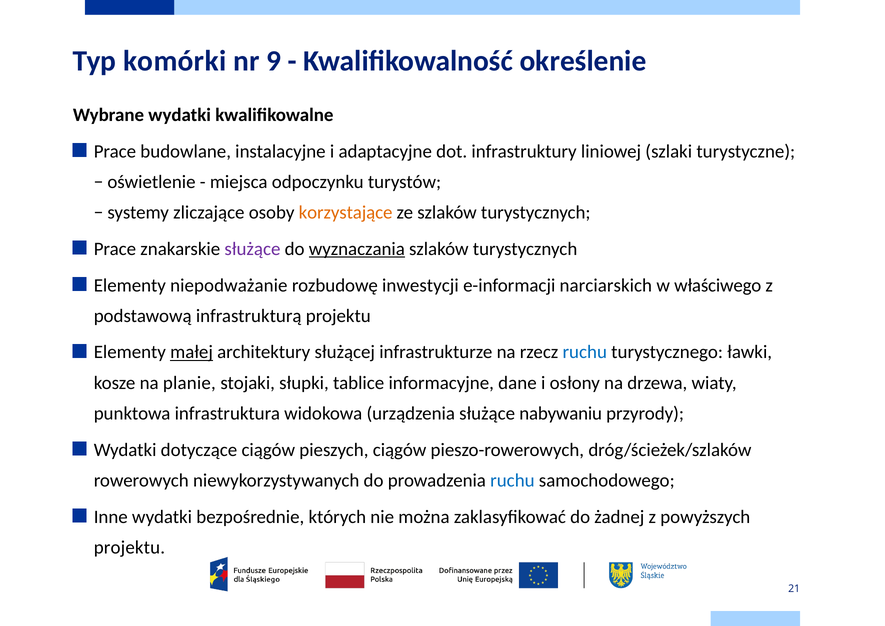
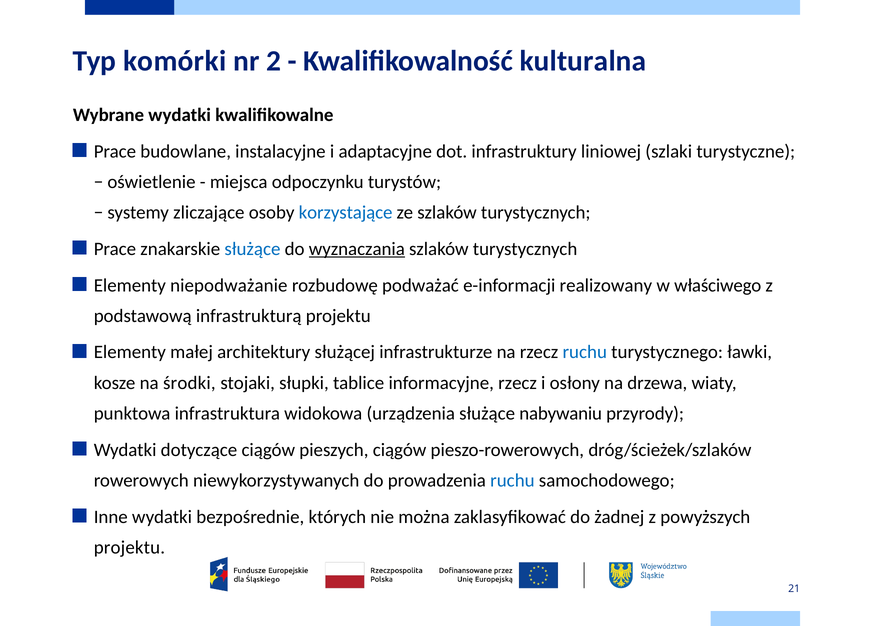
9: 9 -> 2 (274, 61)
określenie: określenie -> kulturalna (583, 61)
korzystające colour: orange -> blue (346, 213)
służące colour: purple -> blue (252, 249)
inwestycji: inwestycji -> podważać (420, 285)
narciarskich: narciarskich -> realizowany (606, 285)
małej underline: present -> none (192, 352)
planie: planie -> środki (189, 383)
informacyjne dane: dane -> rzecz (518, 383)
